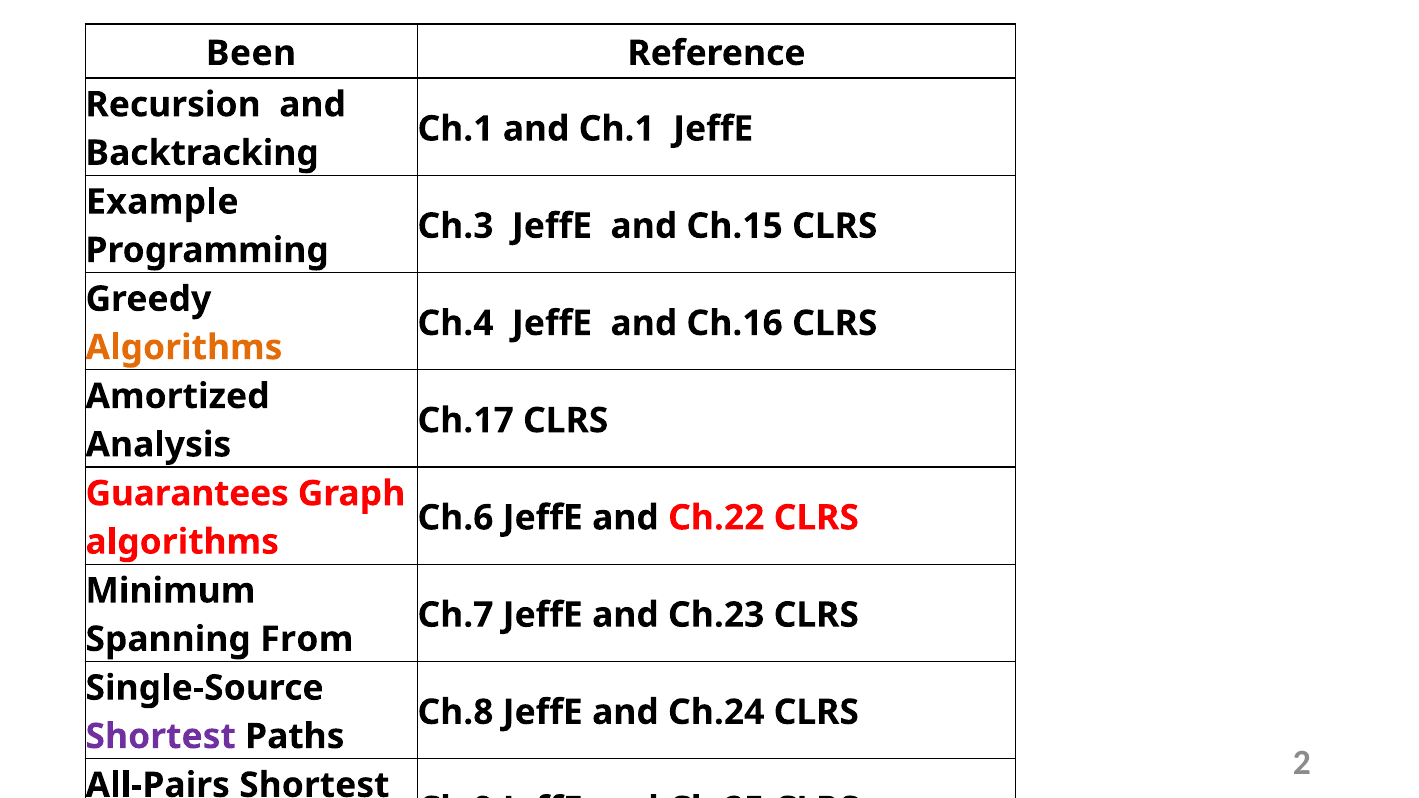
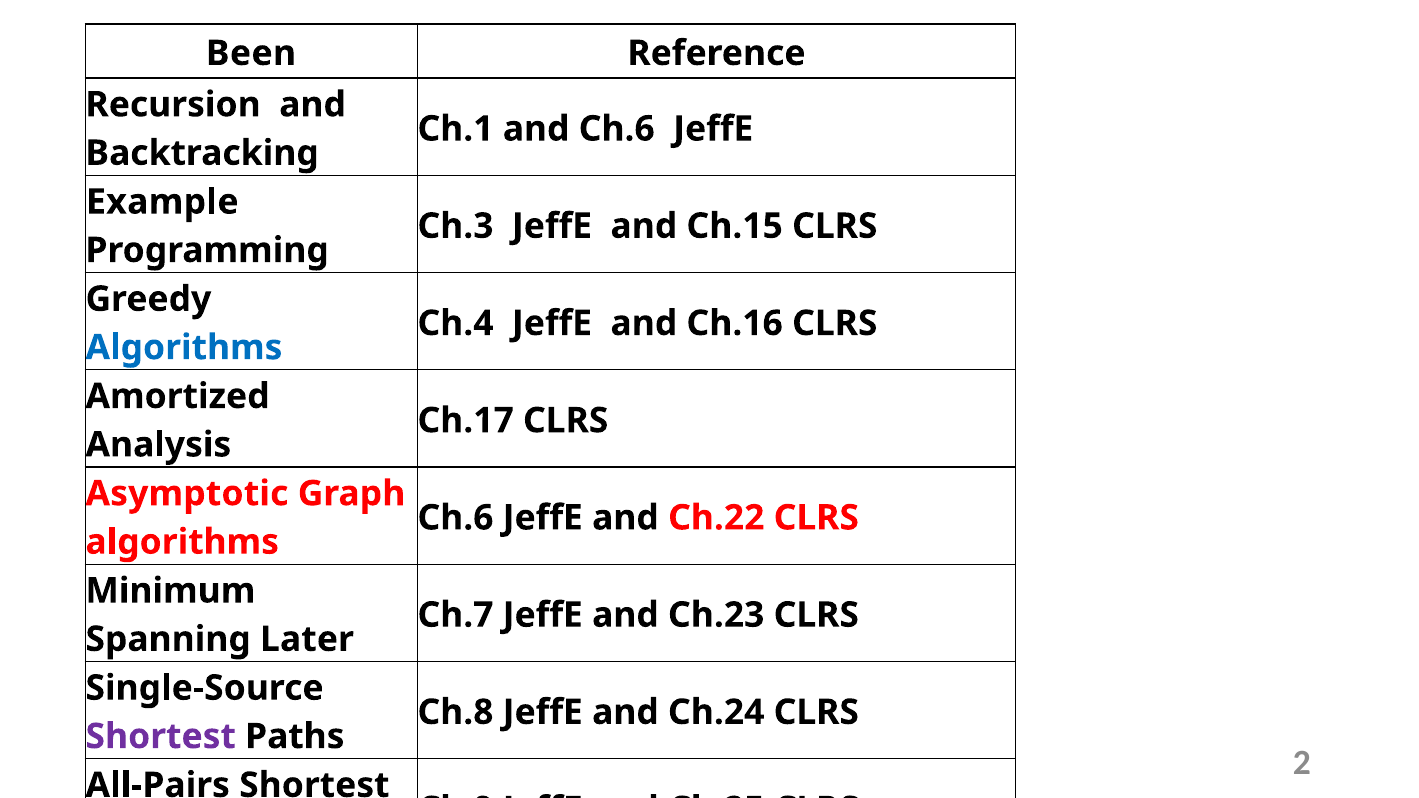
and Ch.1: Ch.1 -> Ch.6 (617, 129)
Algorithms colour: orange -> blue (184, 348)
Guarantees: Guarantees -> Asymptotic (187, 494)
From: From -> Later (307, 639)
